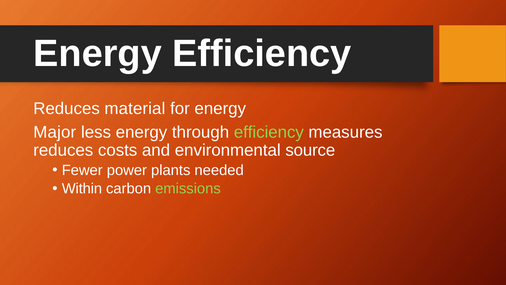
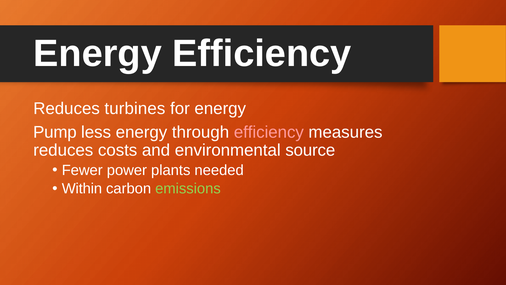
material: material -> turbines (135, 109)
Major: Major -> Pump (55, 132)
efficiency colour: light green -> pink (269, 132)
